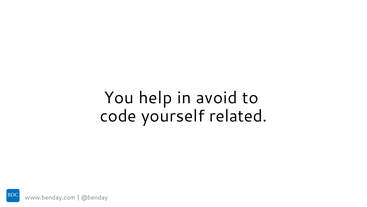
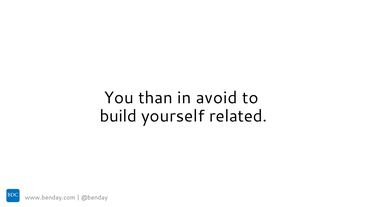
help: help -> than (155, 97)
code: code -> build (118, 116)
